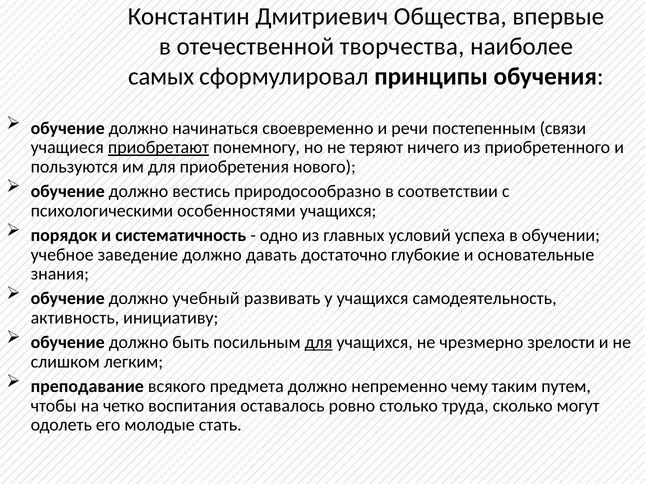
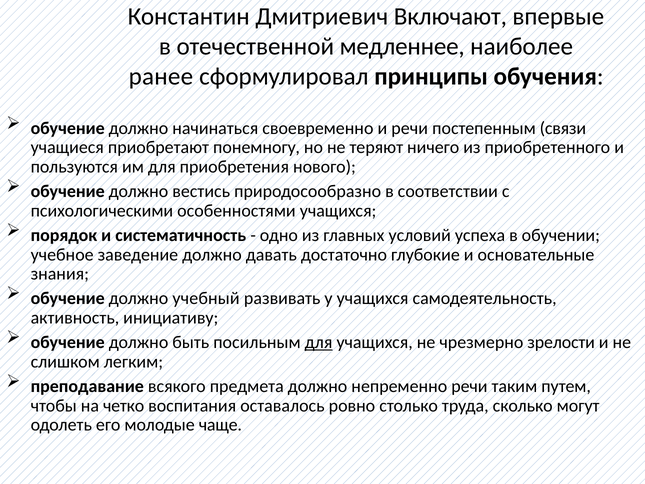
Общества: Общества -> Включают (450, 16)
творчества: творчества -> медленнее (402, 46)
самых: самых -> ранее (161, 76)
приобретают underline: present -> none (158, 147)
непременно чему: чему -> речи (469, 386)
стать: стать -> чаще (220, 425)
